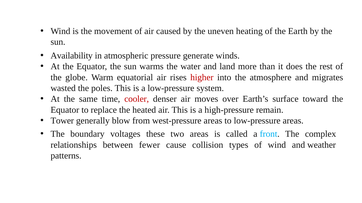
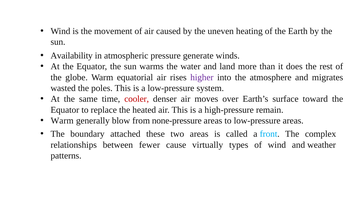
higher colour: red -> purple (202, 78)
Tower: Tower -> Warm (62, 121)
west-pressure: west-pressure -> none-pressure (177, 121)
voltages: voltages -> attached (125, 134)
collision: collision -> virtually (208, 145)
